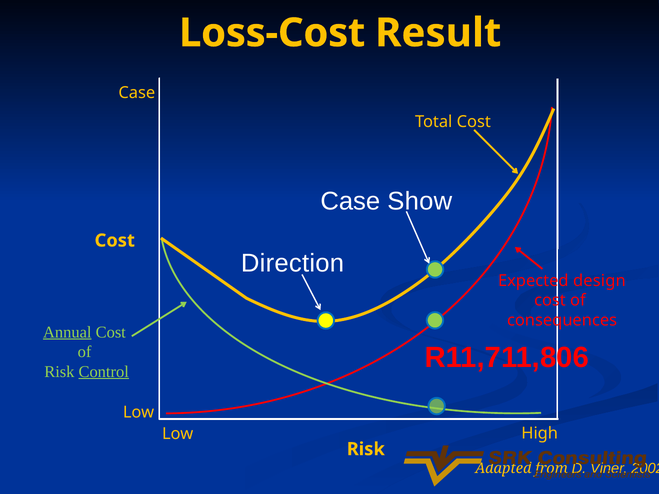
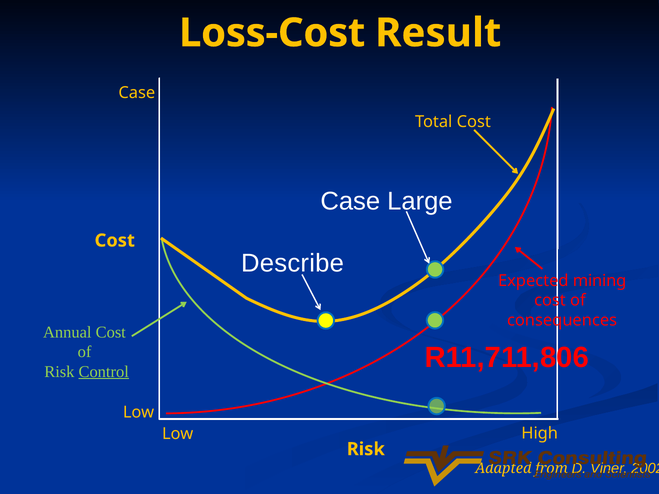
Show: Show -> Large (420, 202)
Direction: Direction -> Describe (293, 263)
design: design -> mining (600, 281)
Annual underline: present -> none (67, 332)
